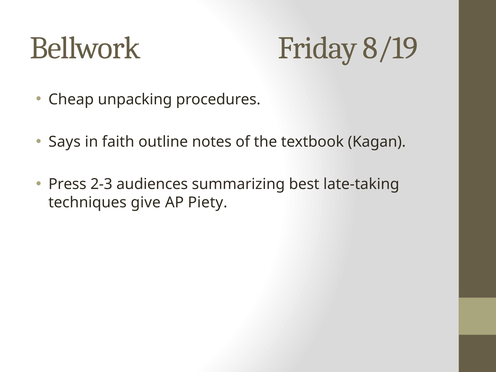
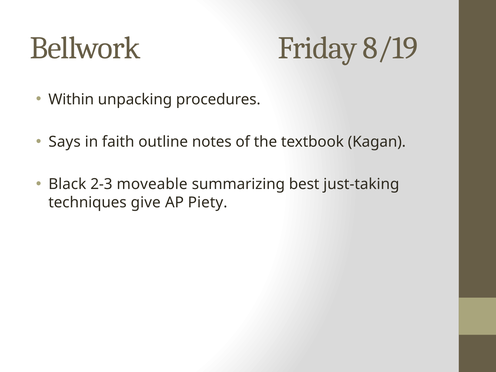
Cheap: Cheap -> Within (71, 99)
Press: Press -> Black (67, 184)
audiences: audiences -> moveable (152, 184)
late-taking: late-taking -> just-taking (361, 184)
